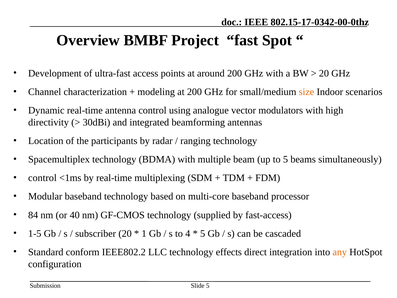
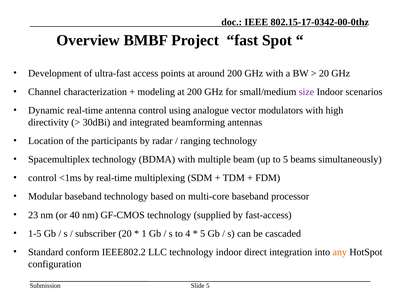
size colour: orange -> purple (306, 92)
84: 84 -> 23 (33, 215)
technology effects: effects -> indoor (229, 252)
